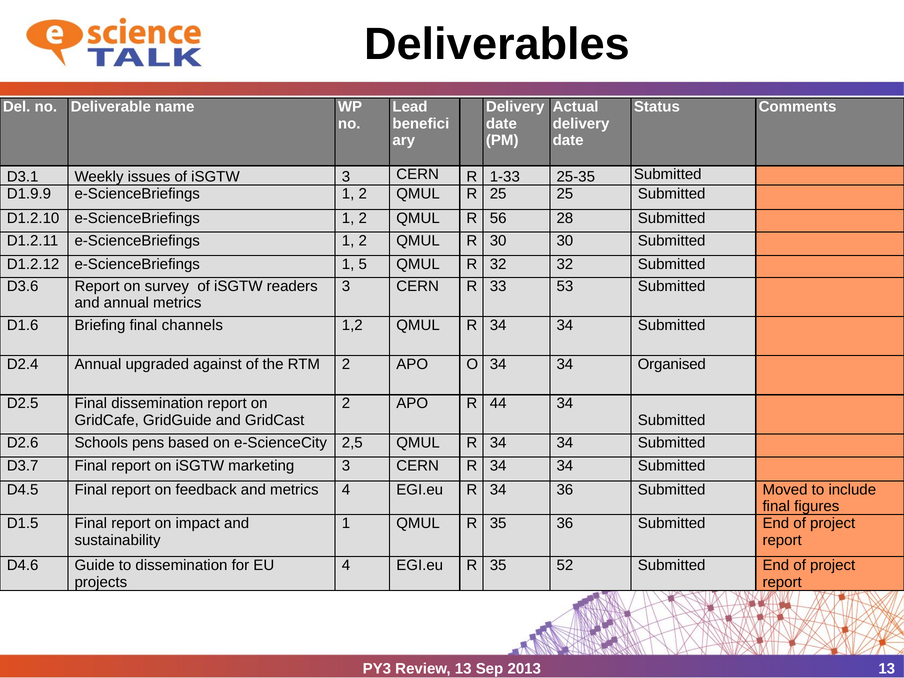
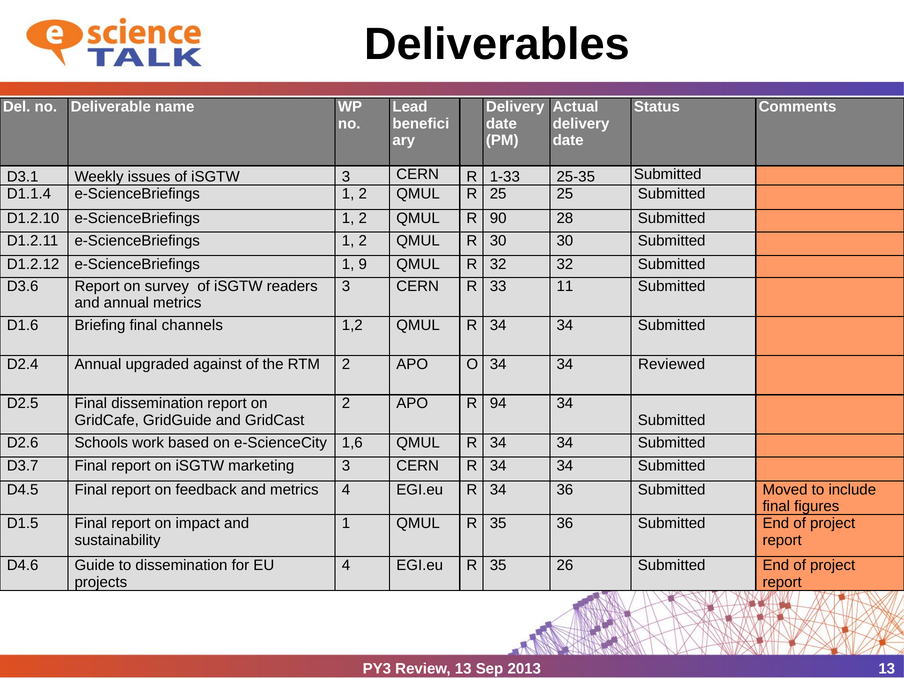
D1.9.9: D1.9.9 -> D1.1.4 (29, 194)
56: 56 -> 90 (498, 218)
5: 5 -> 9 (363, 264)
53: 53 -> 11 (565, 286)
Organised: Organised -> Reviewed (672, 364)
44: 44 -> 94 (498, 404)
pens: pens -> work (148, 443)
2,5: 2,5 -> 1,6 (352, 443)
52: 52 -> 26 (565, 565)
